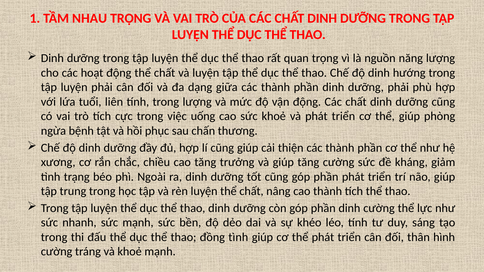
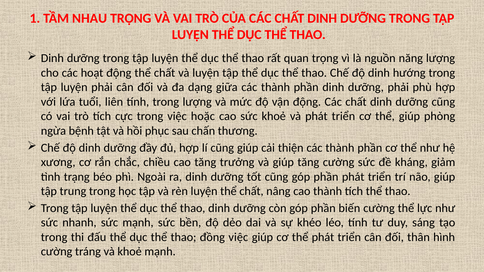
uống: uống -> hoặc (203, 116)
góp phần dinh: dinh -> biến (349, 208)
đồng tình: tình -> việc (238, 237)
